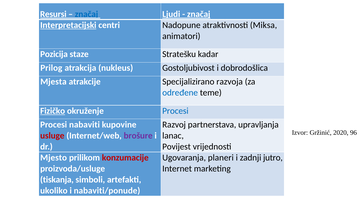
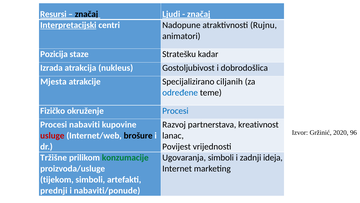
značaj colour: blue -> black (86, 14)
Miksa: Miksa -> Rujnu (264, 25)
Prilog: Prilog -> Izrada (51, 68)
razvoja: razvoja -> ciljanih (230, 82)
Fizičko underline: present -> none (53, 111)
upravljanja: upravljanja -> kreativnost (258, 124)
brošure colour: purple -> black (138, 135)
Mjesto: Mjesto -> Tržišne (54, 157)
konzumacije colour: red -> green (125, 157)
Ugovaranja planeri: planeri -> simboli (221, 157)
jutro: jutro -> ideja (273, 157)
tiskanja: tiskanja -> tijekom (57, 179)
ukoliko: ukoliko -> prednji (54, 190)
